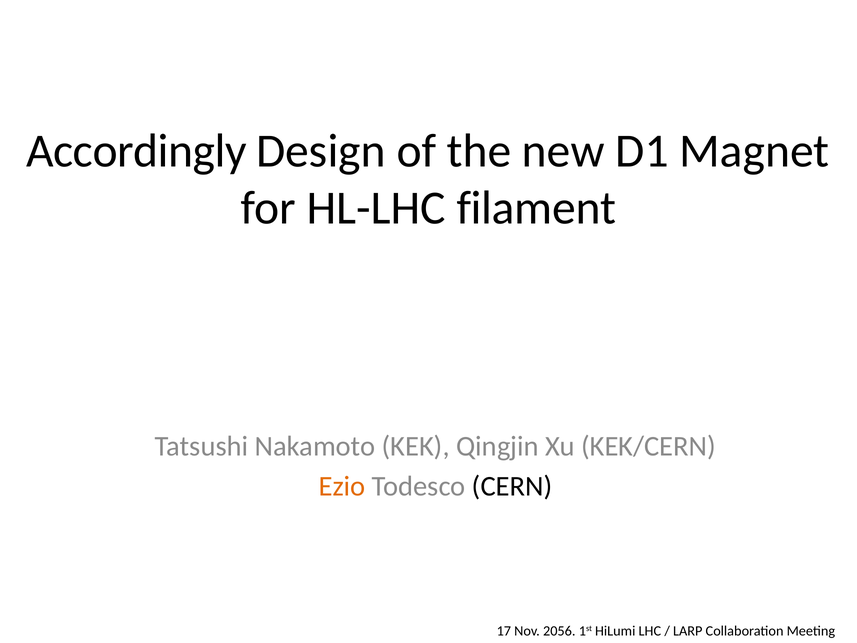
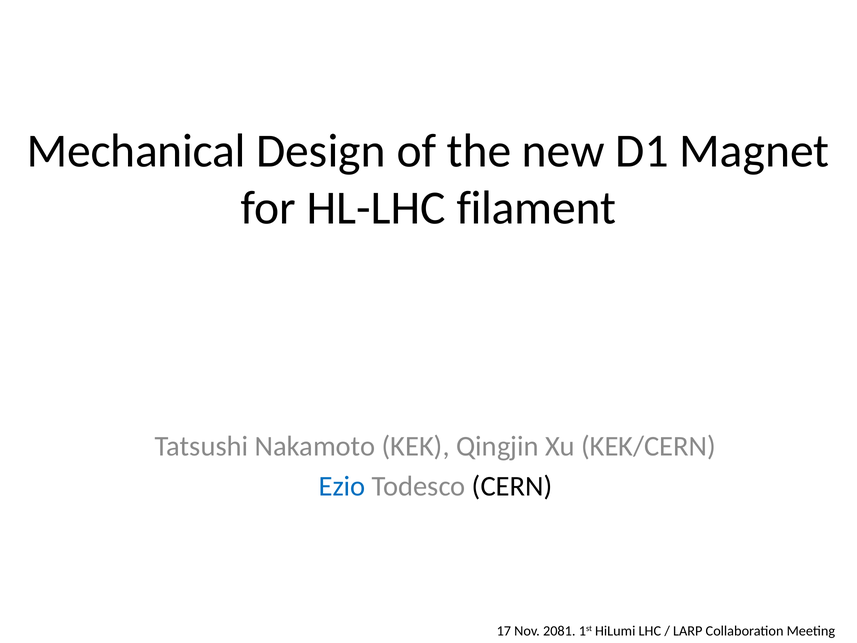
Accordingly: Accordingly -> Mechanical (136, 151)
Ezio colour: orange -> blue (342, 486)
2056: 2056 -> 2081 (559, 631)
